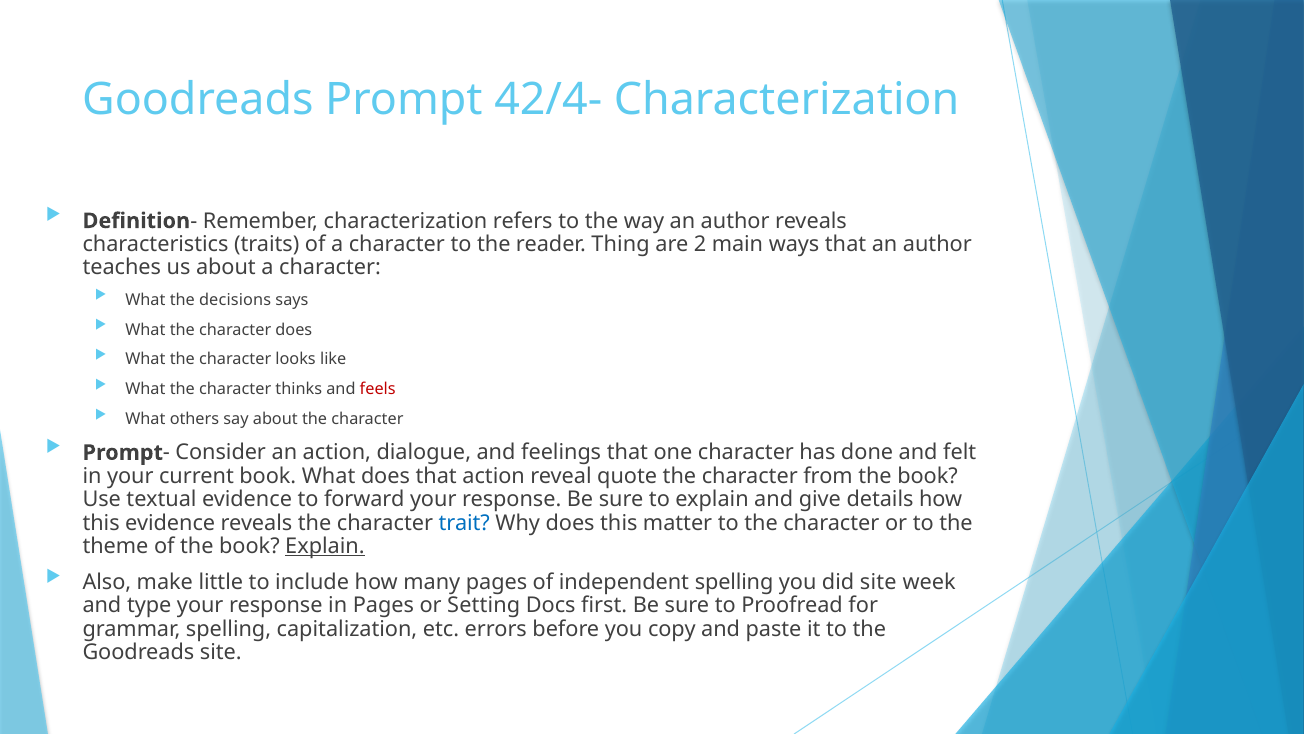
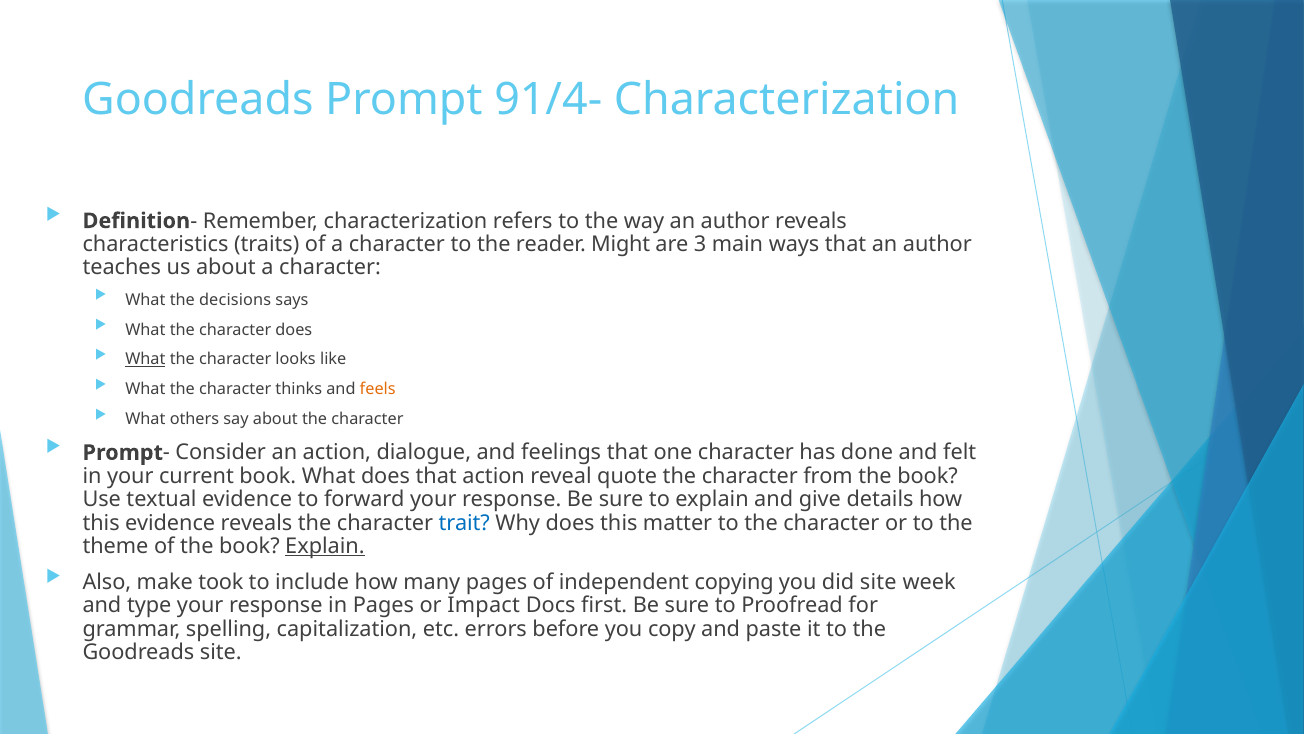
42/4-: 42/4- -> 91/4- (548, 100)
Thing: Thing -> Might (621, 244)
2: 2 -> 3 (700, 244)
What underline: none -> present (145, 359)
feels colour: red -> orange (378, 389)
little: little -> took (221, 582)
independent spelling: spelling -> copying (734, 582)
Setting: Setting -> Impact (484, 605)
